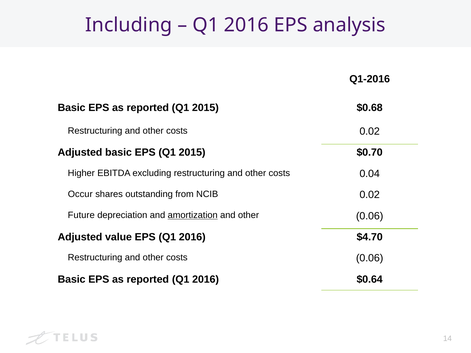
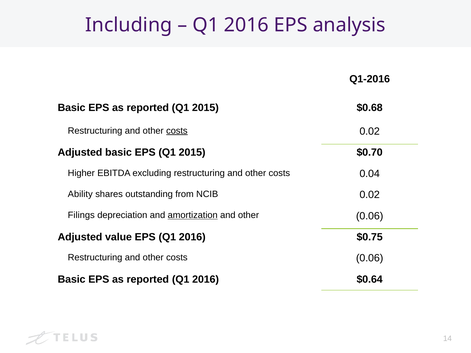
costs underline: none -> present (177, 131)
Occur: Occur -> Ability (80, 194)
Future: Future -> Filings (81, 215)
$4.70: $4.70 -> $0.75 (370, 237)
